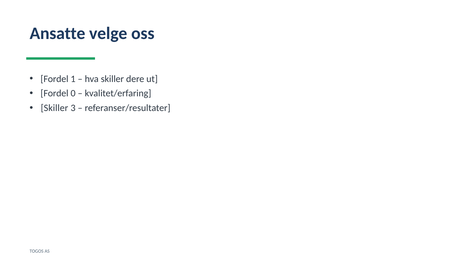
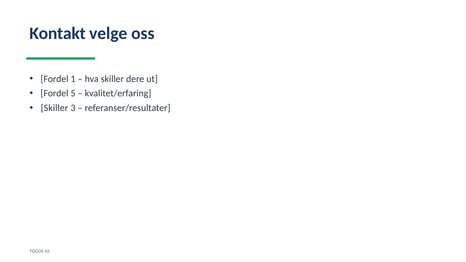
Ansatte: Ansatte -> Kontakt (58, 33)
0: 0 -> 5 (73, 93)
